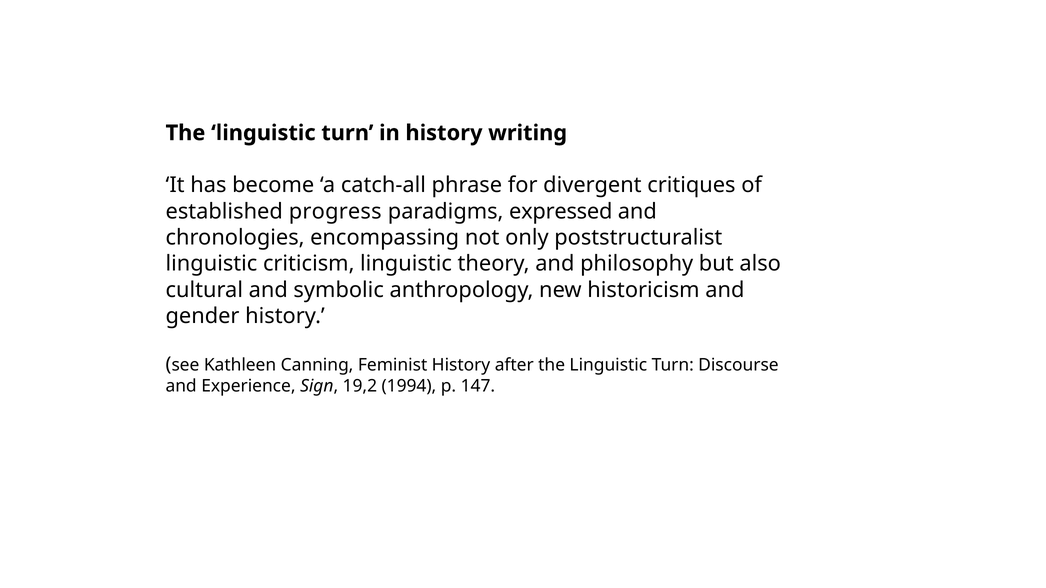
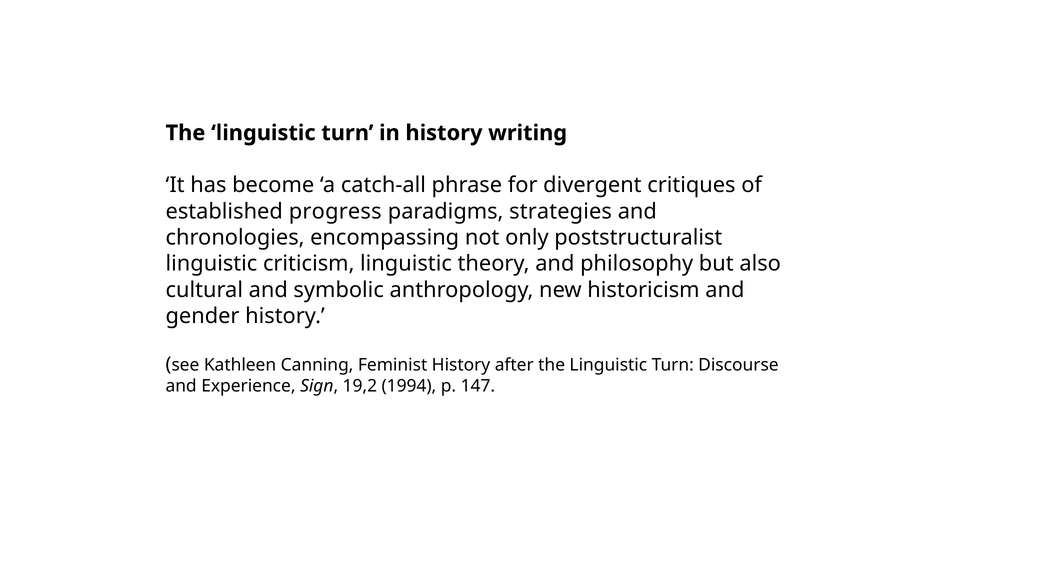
expressed: expressed -> strategies (561, 212)
